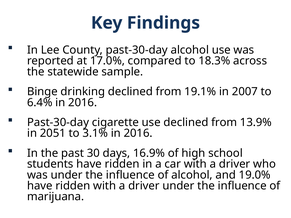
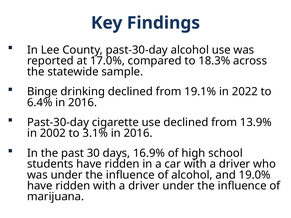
2007: 2007 -> 2022 (245, 92)
2051: 2051 -> 2002 (53, 133)
